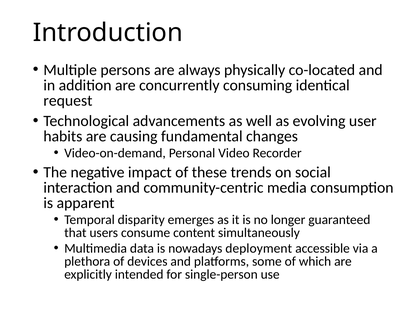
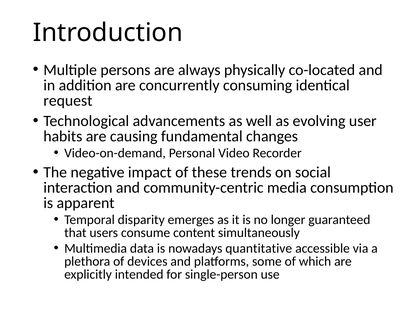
deployment: deployment -> quantitative (259, 248)
